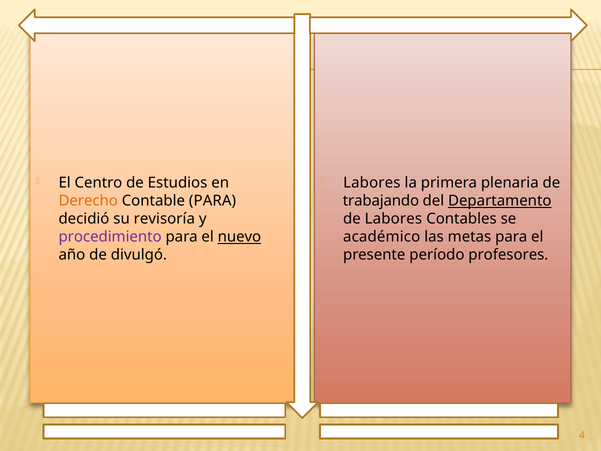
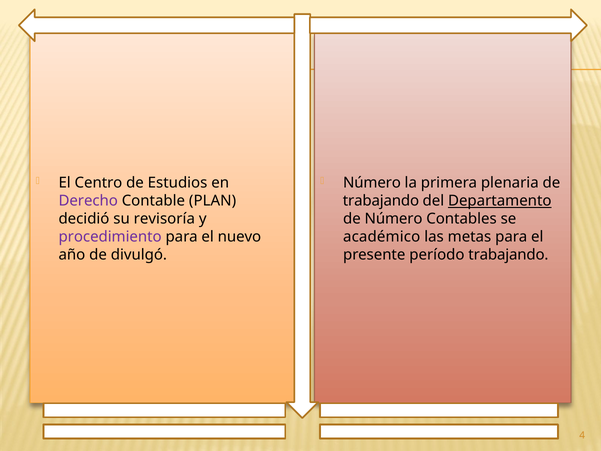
Labores: Labores -> Número (372, 183)
Derecho colour: orange -> purple (88, 201)
Contable PARA: PARA -> PLAN (213, 201)
de Labores: Labores -> Número (394, 219)
nuevo underline: present -> none (239, 237)
período profesores: profesores -> trabajando (508, 255)
